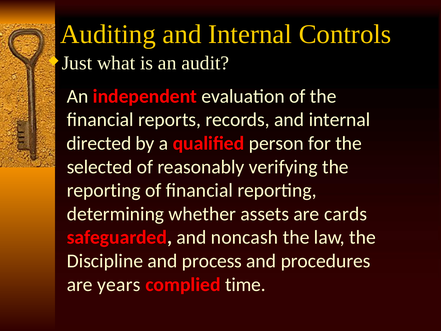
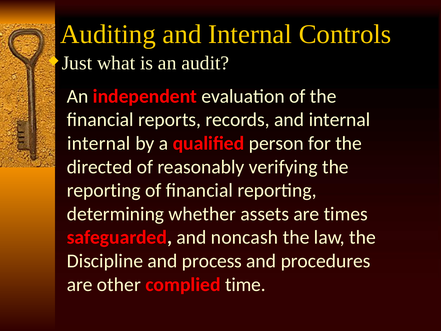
directed: directed -> internal (99, 143)
selected: selected -> directed (100, 167)
cards: cards -> times (346, 214)
years: years -> other (119, 284)
